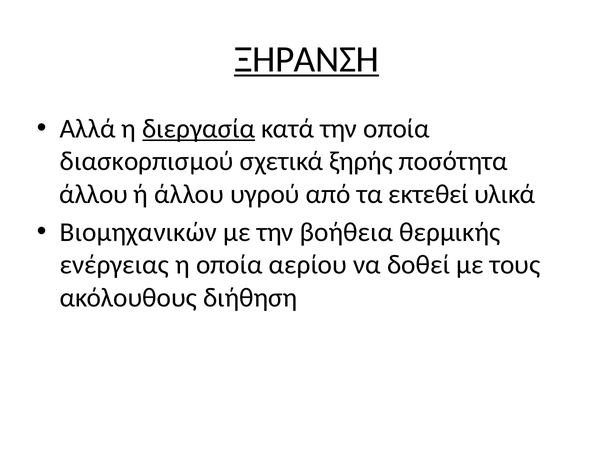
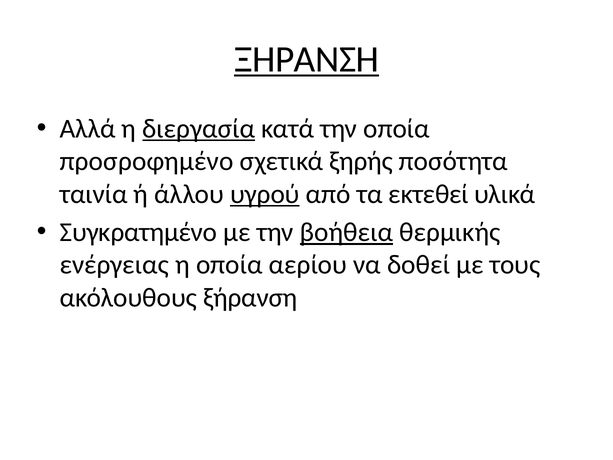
διασκορπισμού: διασκορπισμού -> προσροφημένο (147, 161)
άλλου: άλλου -> ταινία (94, 194)
υγρού underline: none -> present (265, 194)
Βιομηχανικών: Βιομηχανικών -> Συγκρατημένο (139, 232)
βοήθεια underline: none -> present (346, 232)
διήθηση: διήθηση -> ξήρανση (250, 298)
